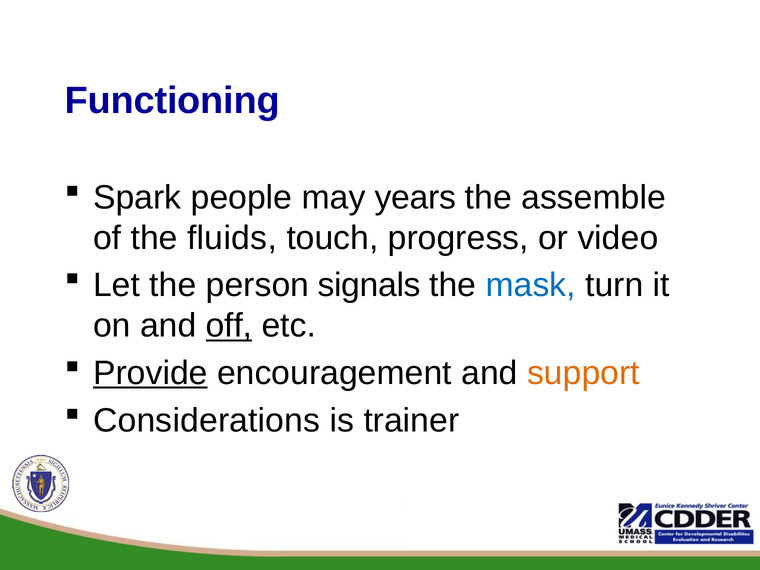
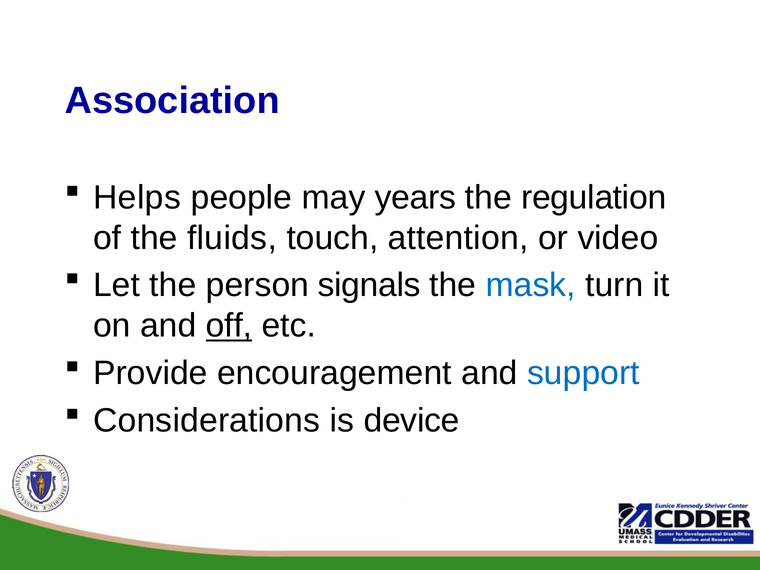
Functioning: Functioning -> Association (172, 101)
Spark: Spark -> Helps (137, 197)
assemble: assemble -> regulation (594, 197)
progress: progress -> attention (458, 238)
Provide underline: present -> none (150, 373)
support colour: orange -> blue (583, 373)
trainer: trainer -> device (412, 420)
